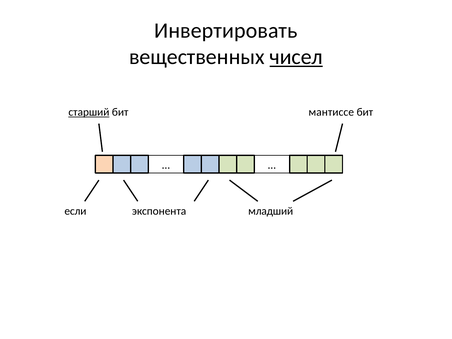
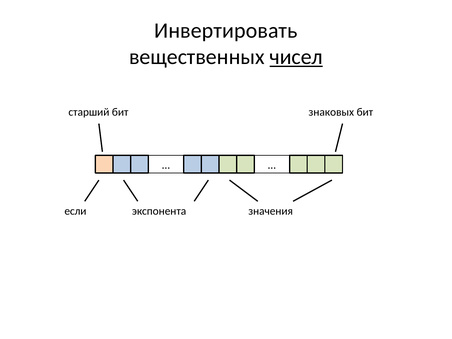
старший underline: present -> none (89, 112)
мантиссе: мантиссе -> знаковых (331, 112)
младший: младший -> значения (271, 211)
